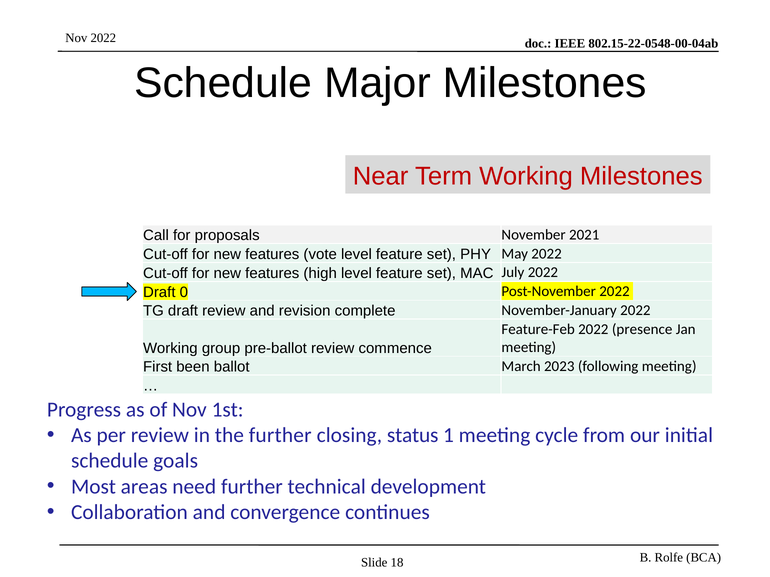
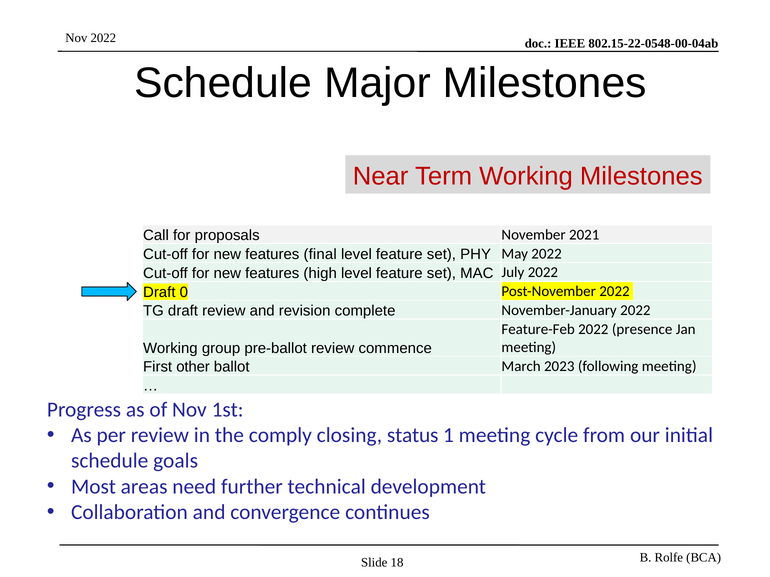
vote: vote -> final (320, 255)
been: been -> other (193, 367)
the further: further -> comply (280, 436)
